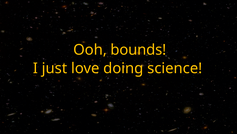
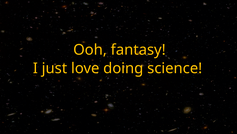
bounds: bounds -> fantasy (138, 50)
